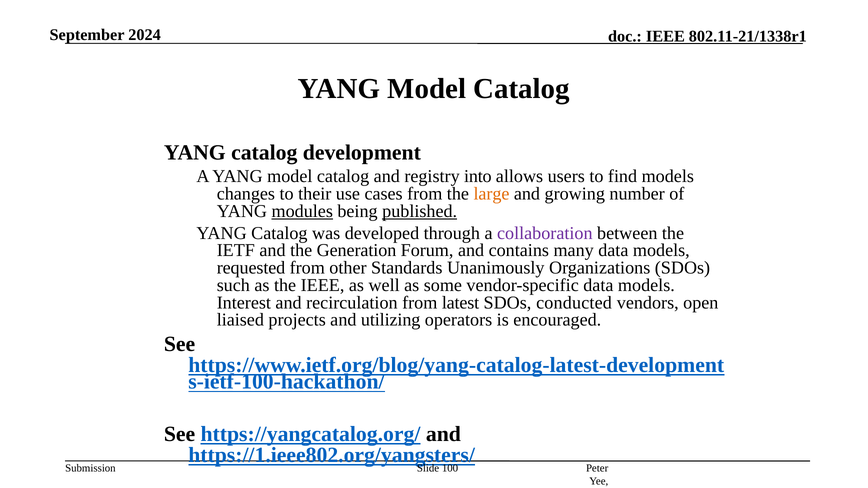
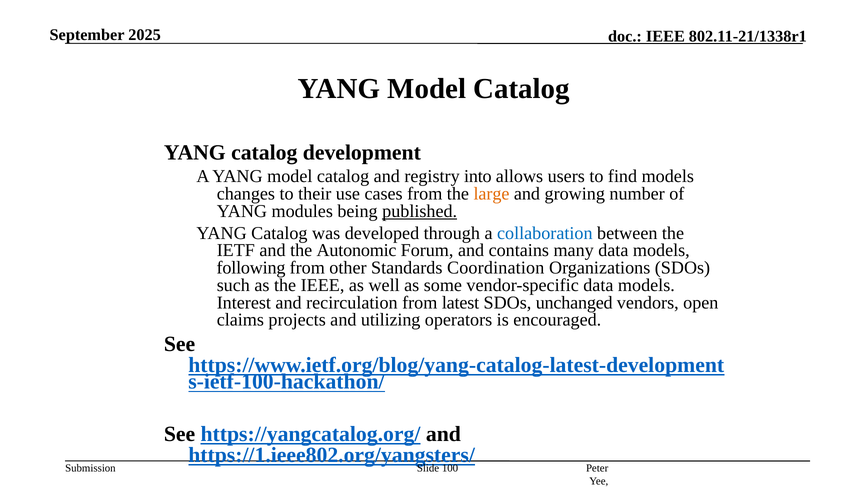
2024: 2024 -> 2025 (145, 35)
modules underline: present -> none (302, 211)
collaboration colour: purple -> blue (545, 233)
Generation: Generation -> Autonomic (357, 251)
requested: requested -> following (251, 268)
Unanimously: Unanimously -> Coordination (496, 268)
conducted: conducted -> unchanged (574, 303)
liaised: liaised -> claims (240, 320)
